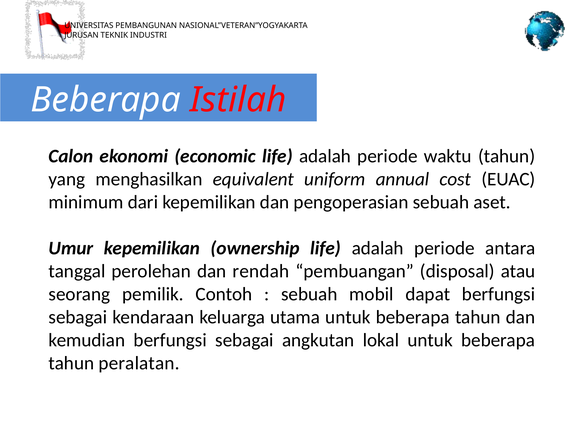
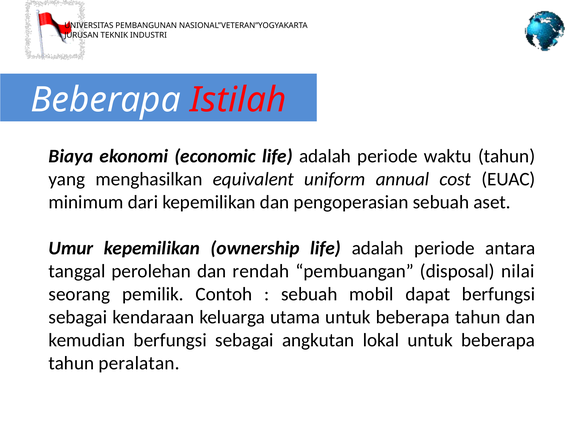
Calon: Calon -> Biaya (71, 156)
atau: atau -> nilai (518, 271)
